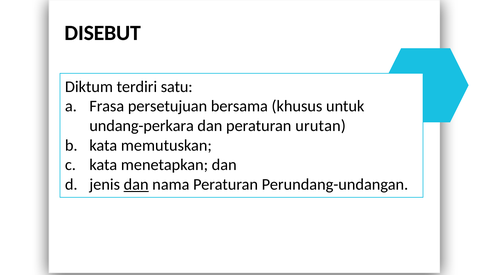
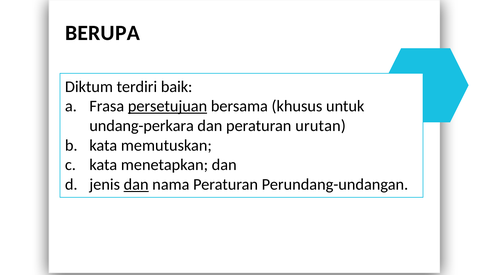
DISEBUT: DISEBUT -> BERUPA (102, 33)
satu: satu -> baik (177, 87)
persetujuan underline: none -> present (167, 106)
